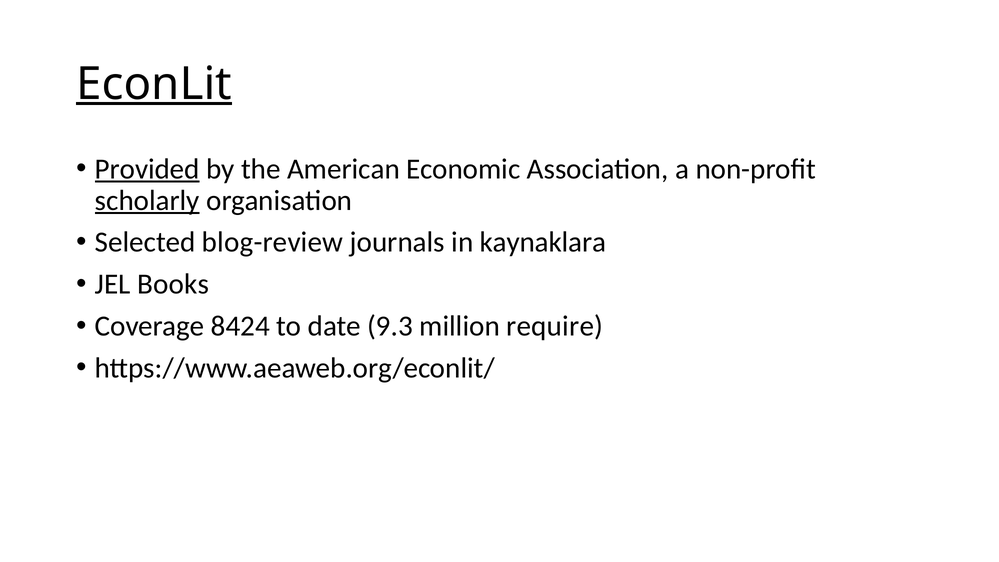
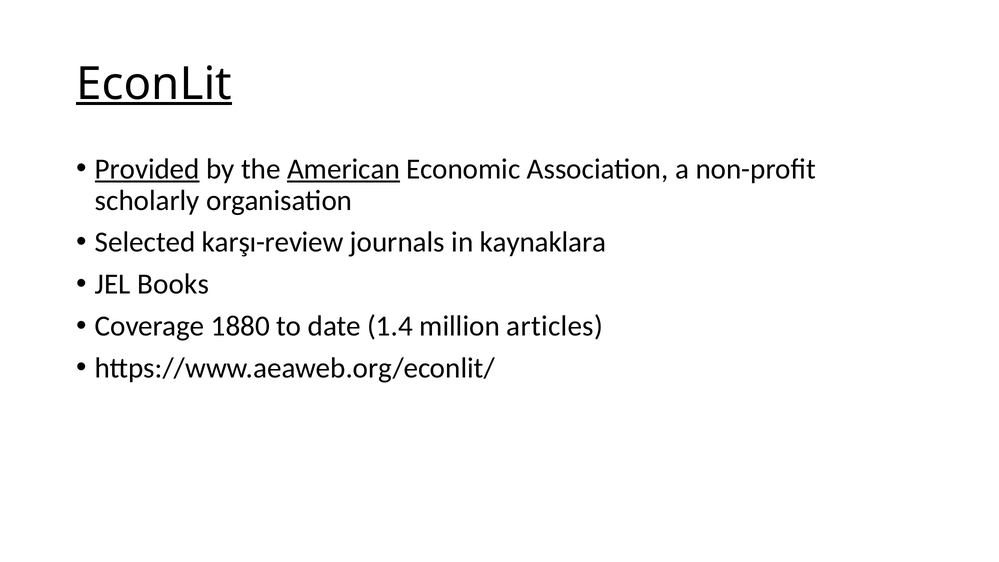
American underline: none -> present (343, 169)
scholarly underline: present -> none (147, 200)
blog-review: blog-review -> karşı-review (273, 242)
8424: 8424 -> 1880 (240, 326)
9.3: 9.3 -> 1.4 (390, 326)
require: require -> articles (555, 326)
